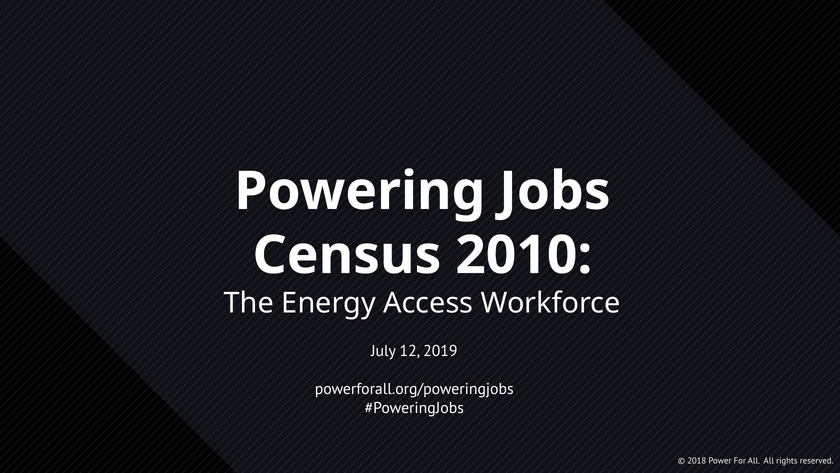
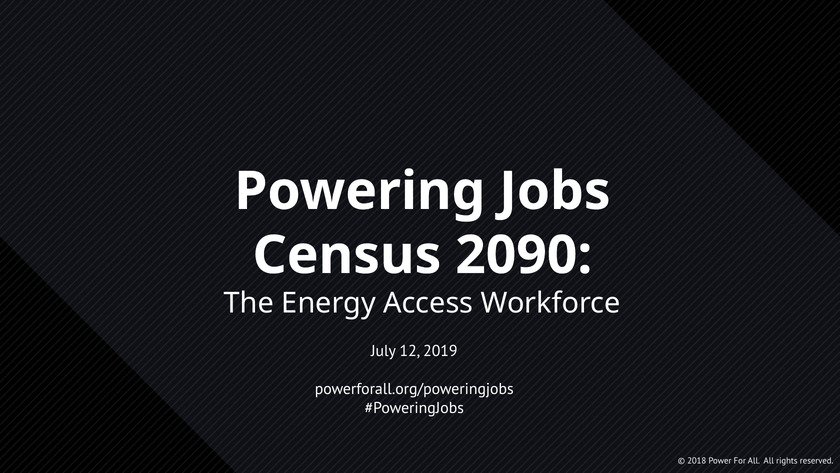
2010: 2010 -> 2090 (524, 255)
